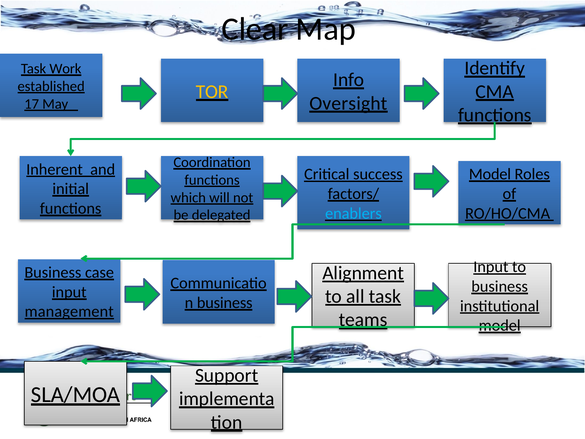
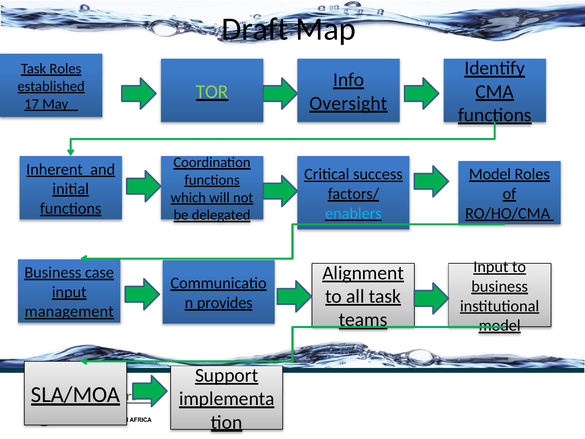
Clear: Clear -> Draft (255, 29)
Task Work: Work -> Roles (65, 69)
TOR colour: yellow -> light green (212, 92)
business: business -> provides (225, 303)
